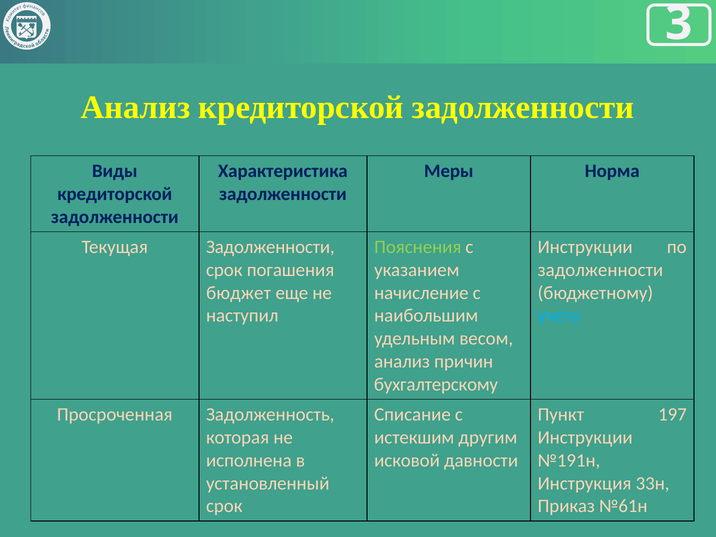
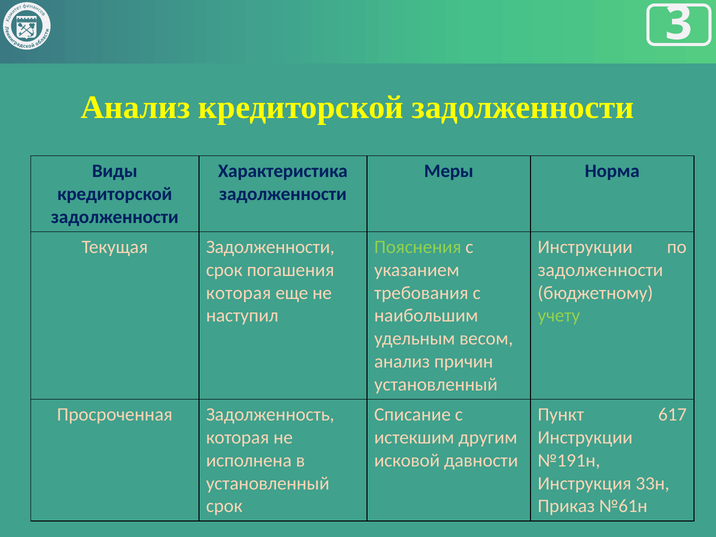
бюджет: бюджет -> которая (239, 293)
начисление: начисление -> требования (421, 293)
учету colour: light blue -> light green (559, 316)
бухгалтерскому: бухгалтерскому -> установленный (436, 384)
197: 197 -> 617 (672, 415)
